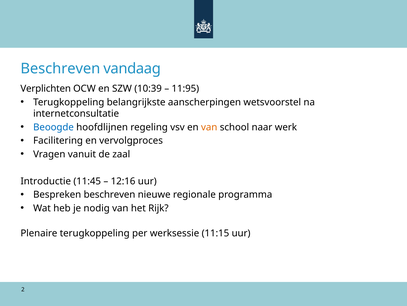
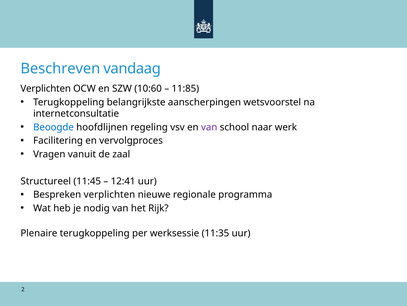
10:39: 10:39 -> 10:60 (148, 89)
11:95: 11:95 -> 11:85 (185, 89)
van colour: orange -> purple (209, 127)
Introductie: Introductie -> Structureel (46, 181)
12:16: 12:16 -> 12:41 (123, 181)
Bespreken beschreven: beschreven -> verplichten (109, 194)
11:15: 11:15 -> 11:35 (215, 233)
